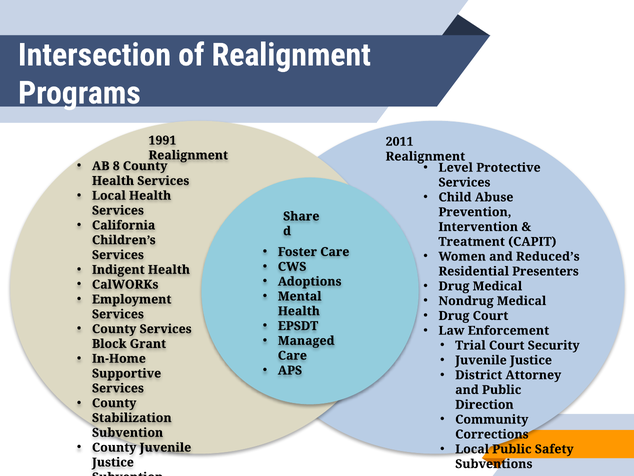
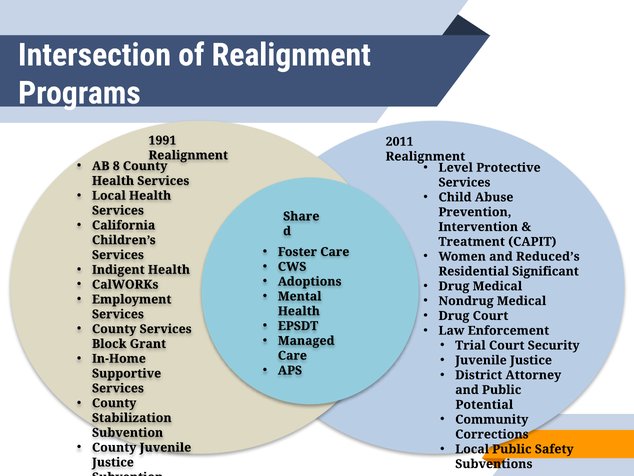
Presenters: Presenters -> Significant (545, 271)
Direction: Direction -> Potential (484, 404)
